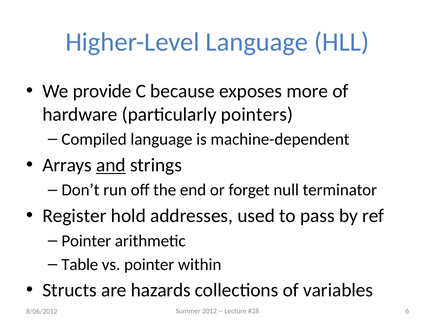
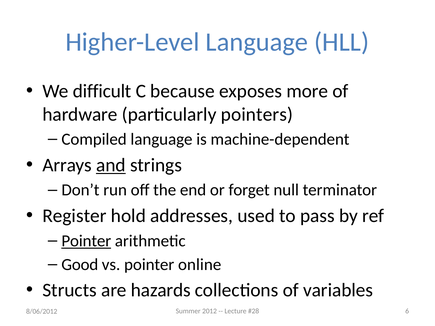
provide: provide -> difficult (102, 91)
Pointer underline: none -> present (86, 241)
Table: Table -> Good (80, 265)
within: within -> online (200, 265)
